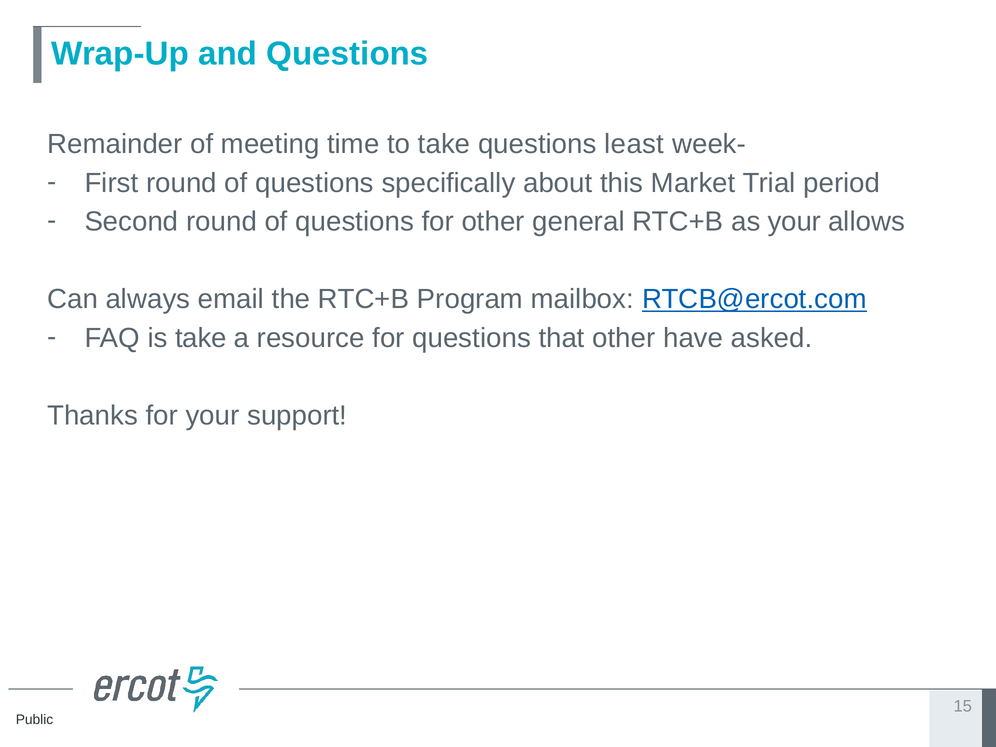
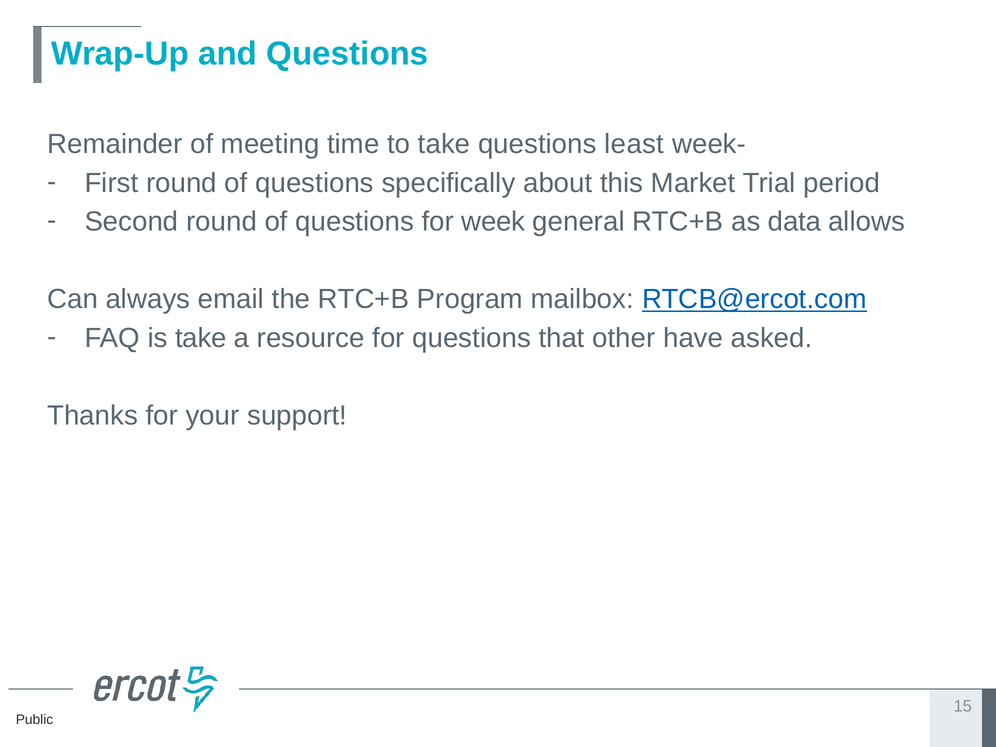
for other: other -> week (493, 222)
as your: your -> data (794, 222)
